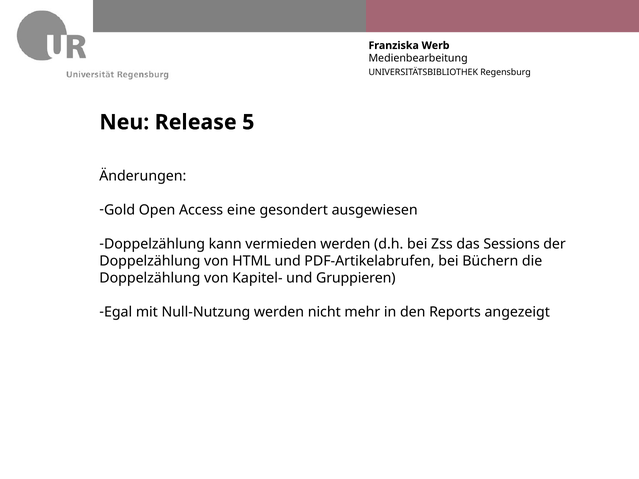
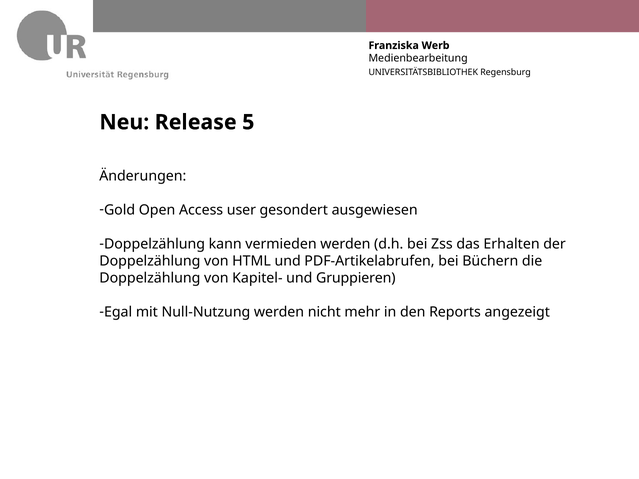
eine: eine -> user (241, 210)
Sessions: Sessions -> Erhalten (512, 244)
